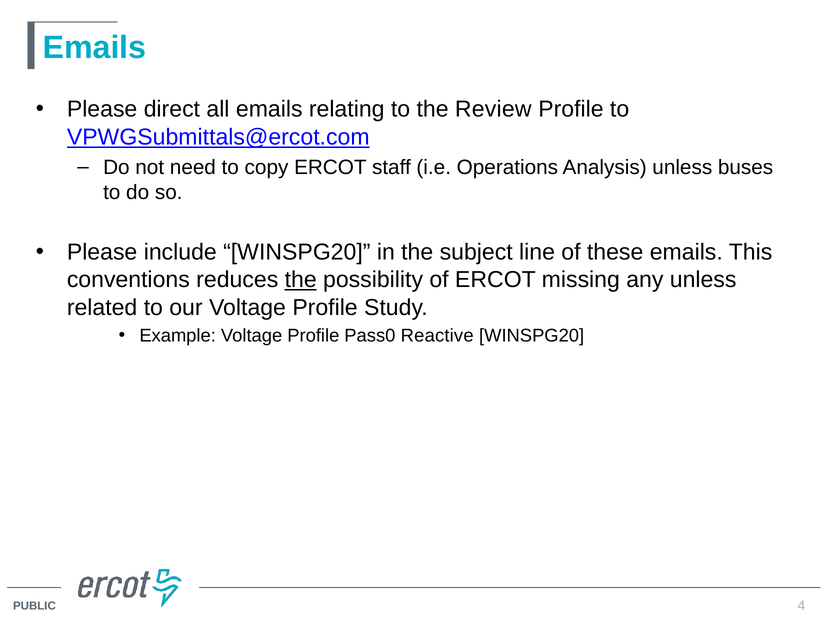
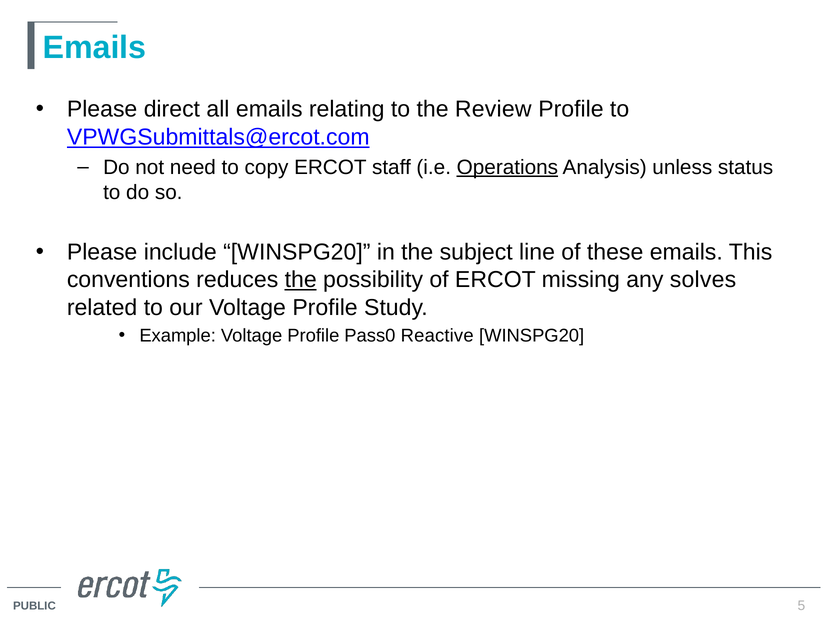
Operations underline: none -> present (507, 167)
buses: buses -> status (746, 167)
any unless: unless -> solves (703, 280)
4: 4 -> 5 (801, 605)
